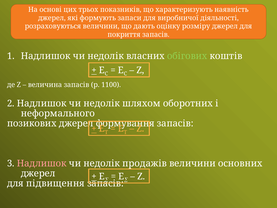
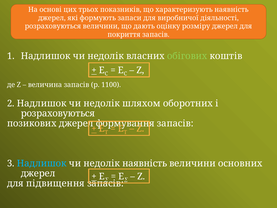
неформального: неформального -> розраховуються (58, 113)
Надлишок colour: pink -> light blue (42, 163)
недолік продажів: продажів -> наявність (145, 163)
